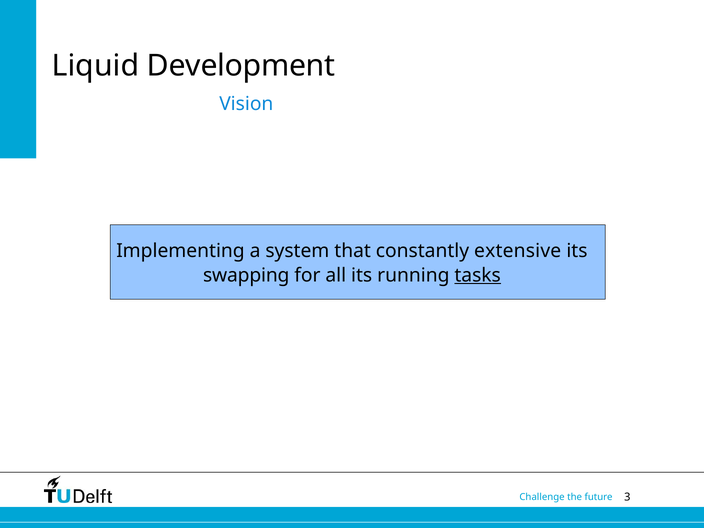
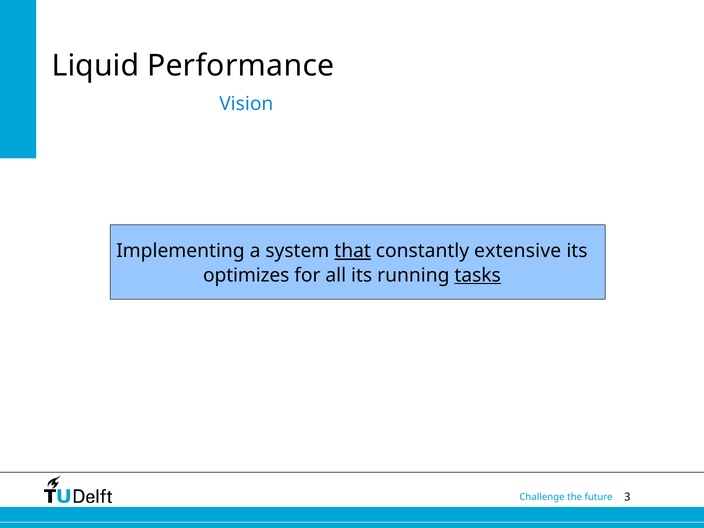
Development: Development -> Performance (241, 66)
that underline: none -> present (353, 251)
swapping: swapping -> optimizes (246, 275)
